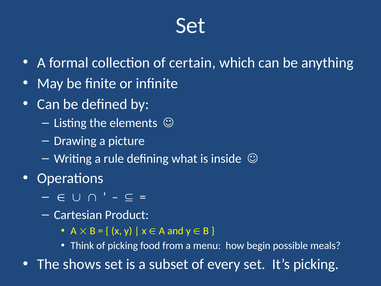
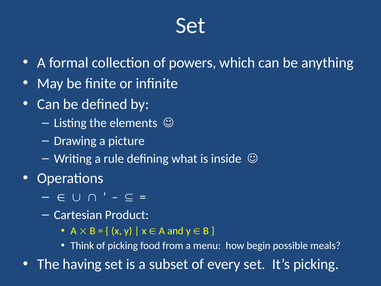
certain: certain -> powers (193, 63)
shows: shows -> having (82, 264)
